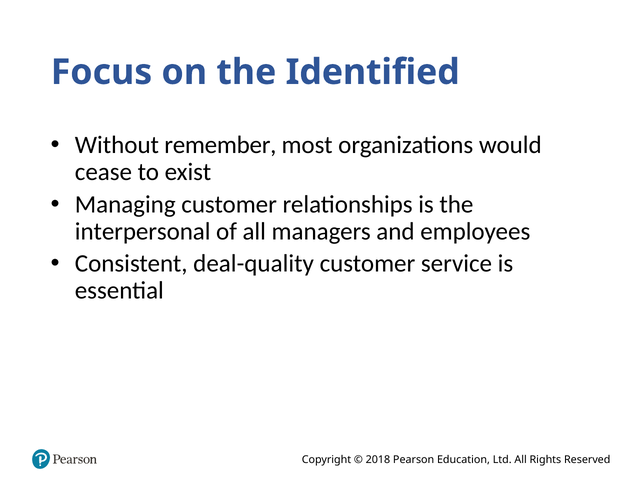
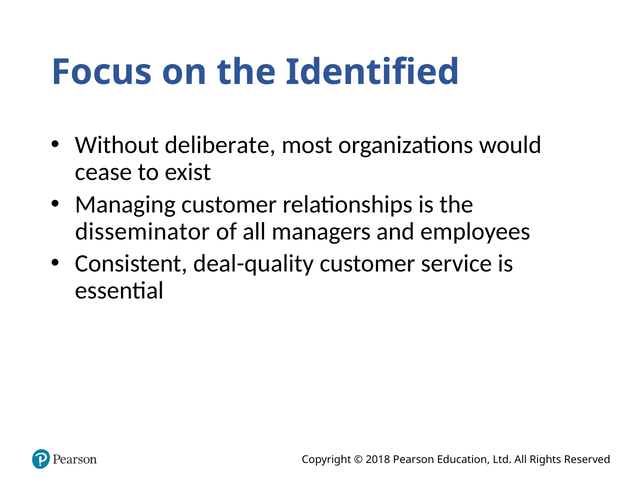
remember: remember -> deliberate (220, 145)
interpersonal: interpersonal -> disseminator (143, 231)
